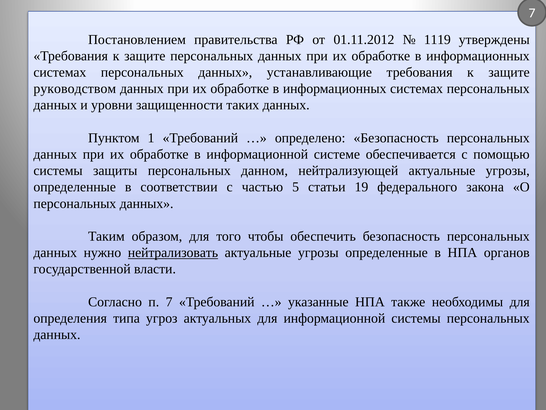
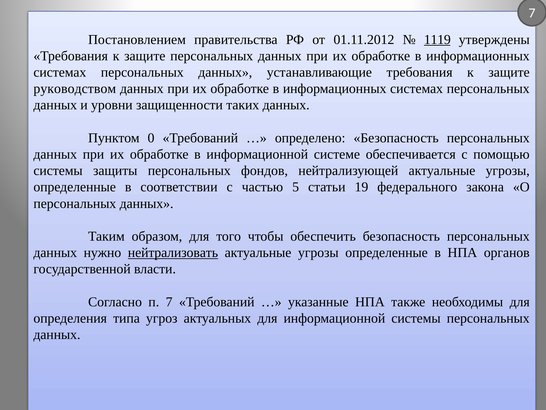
1119 underline: none -> present (437, 39)
1: 1 -> 0 (151, 138)
данном: данном -> фондов (264, 170)
